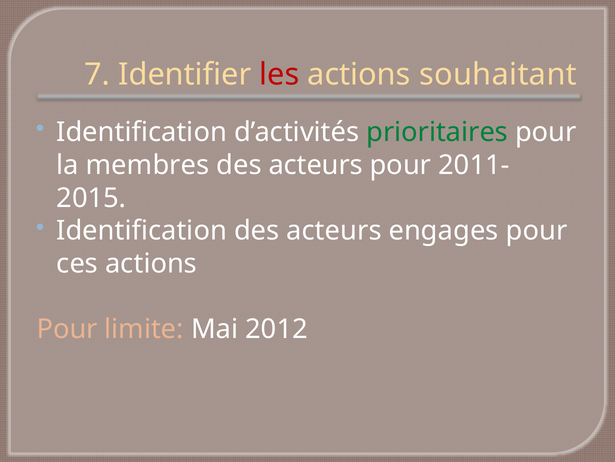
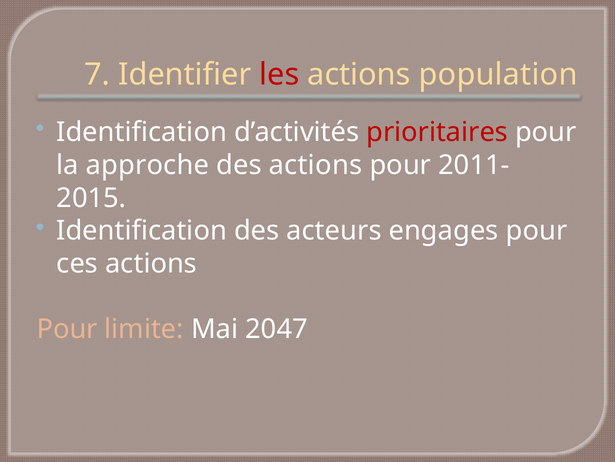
souhaitant: souhaitant -> population (498, 75)
prioritaires colour: green -> red (437, 132)
membres: membres -> approche (148, 165)
acteurs: acteurs -> actions (316, 165)
2012: 2012 -> 2047 (277, 329)
